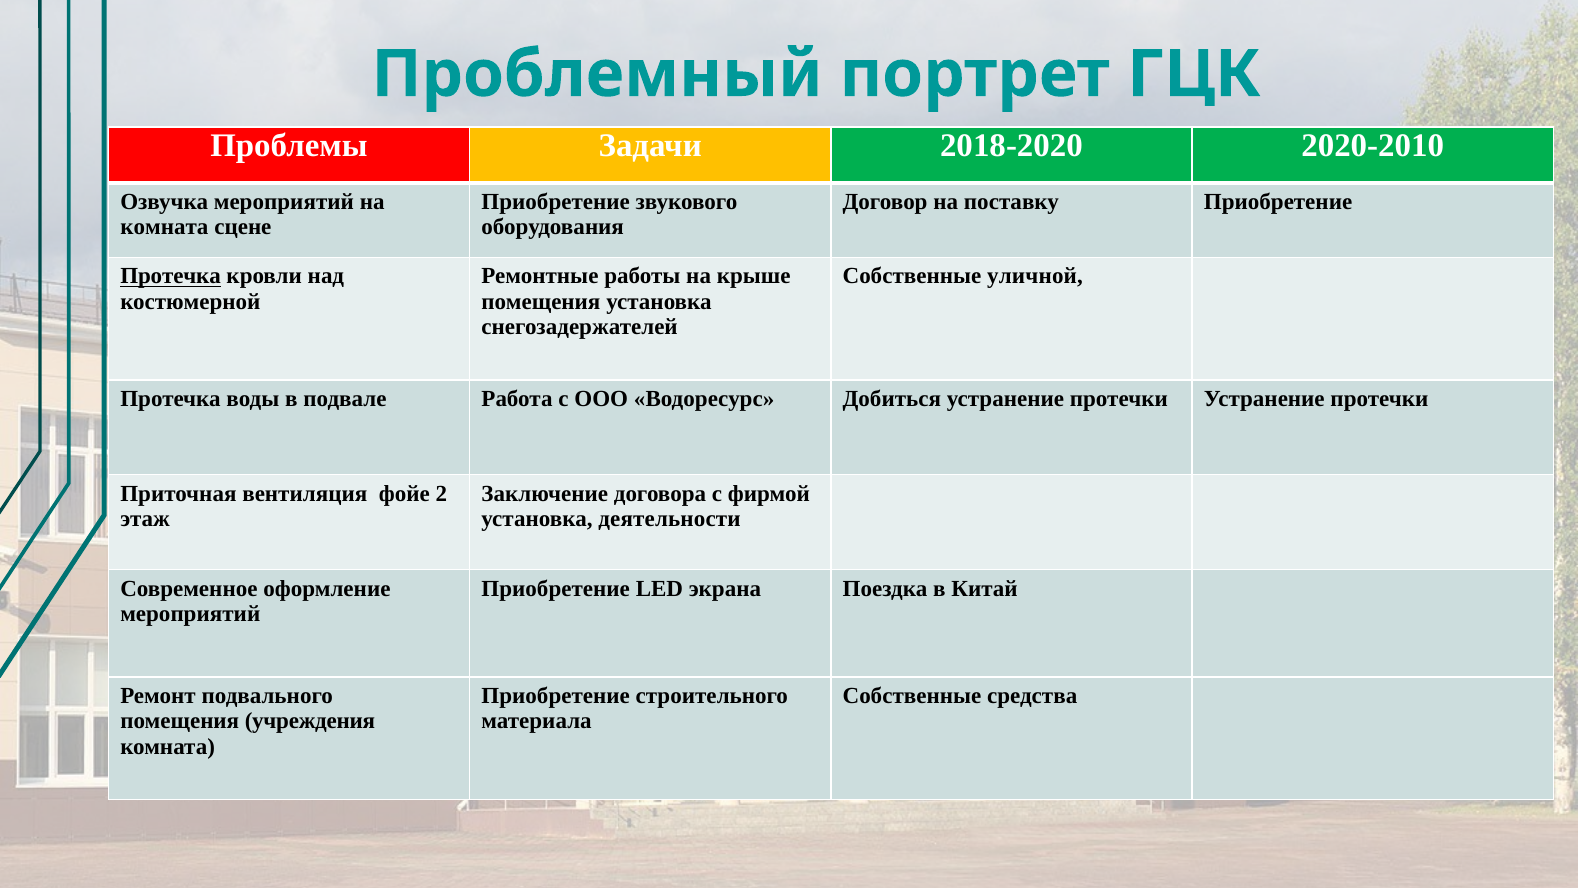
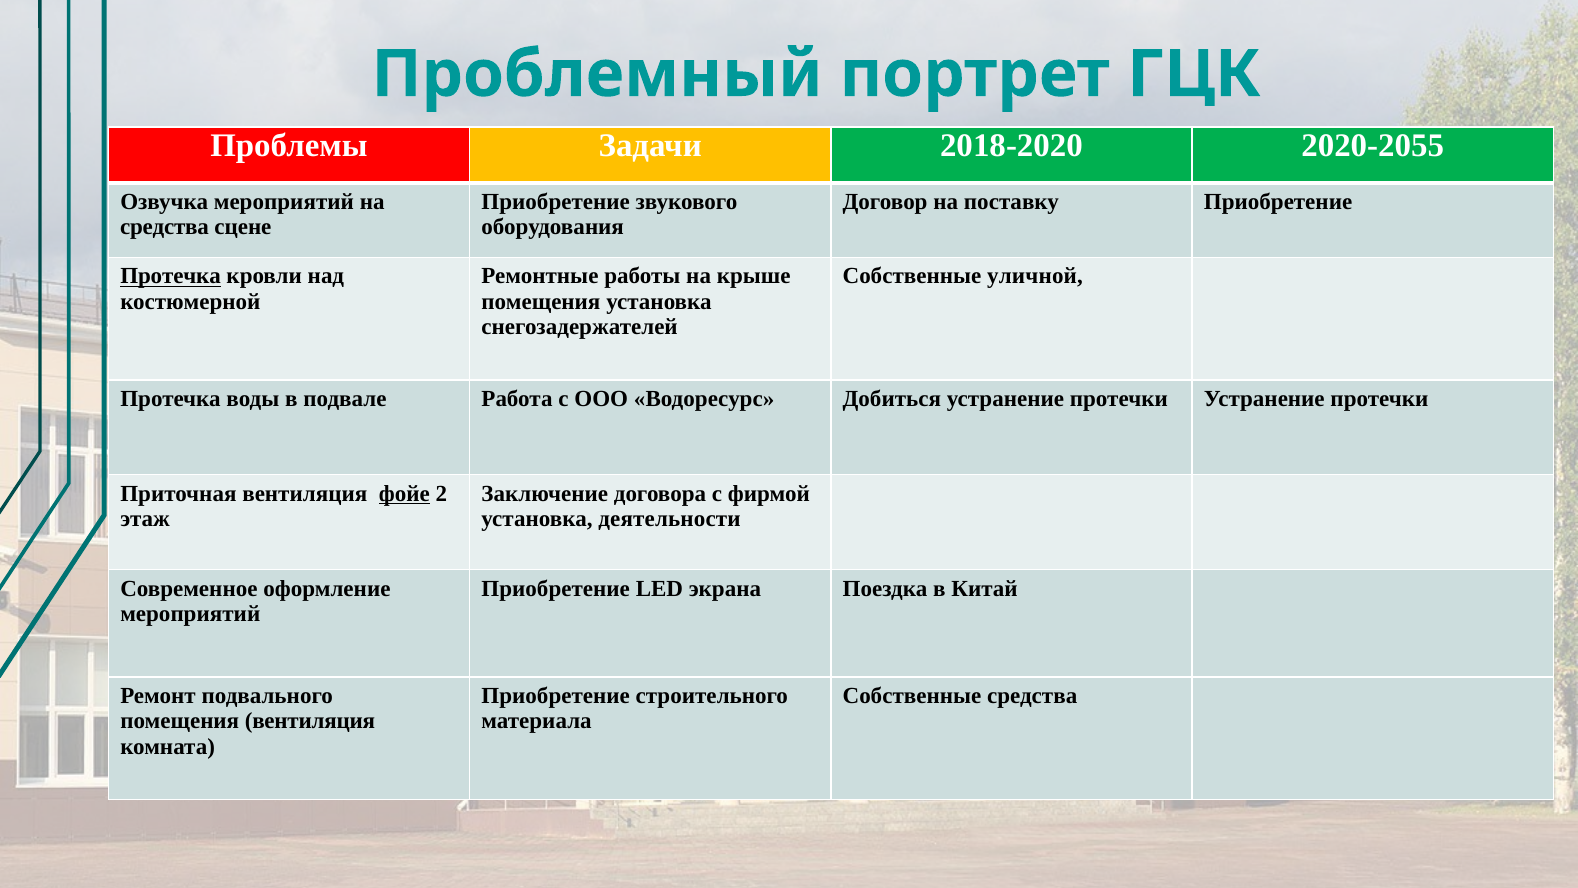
2020-2010: 2020-2010 -> 2020-2055 (1373, 146)
комната: комната -> средства (165, 227)
фойе underline: none -> present (404, 494)
помещения учреждения: учреждения -> вентиляция (310, 721)
